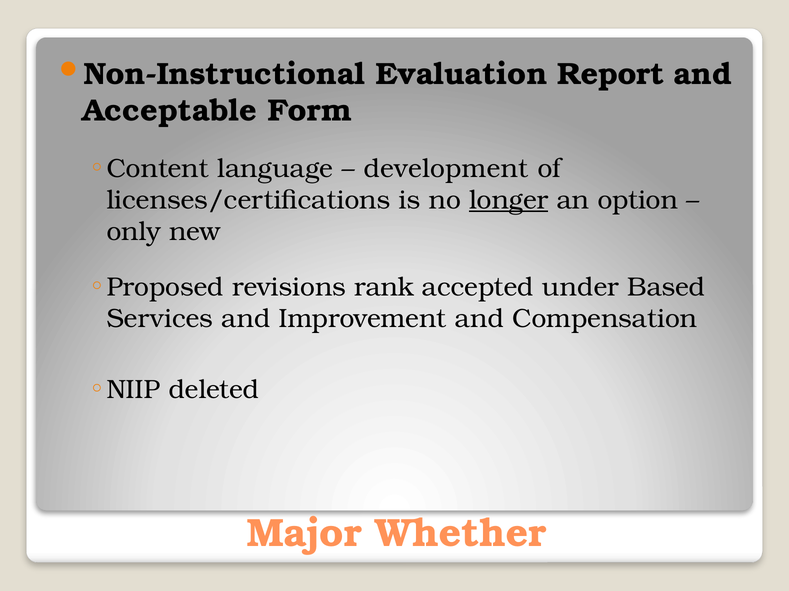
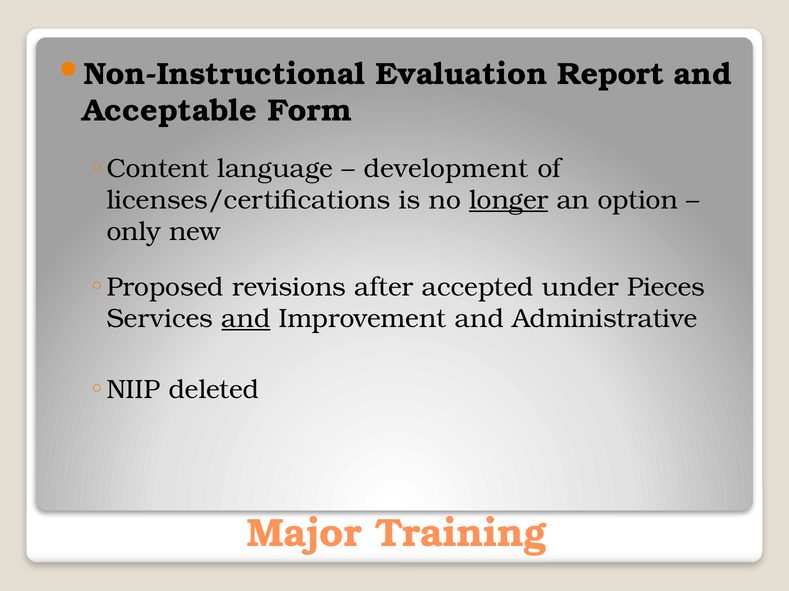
rank: rank -> after (384, 287)
Based: Based -> Pieces (666, 287)
and underline: none -> present (246, 319)
Compensation: Compensation -> Administrative (605, 319)
Whether: Whether -> Training (461, 534)
